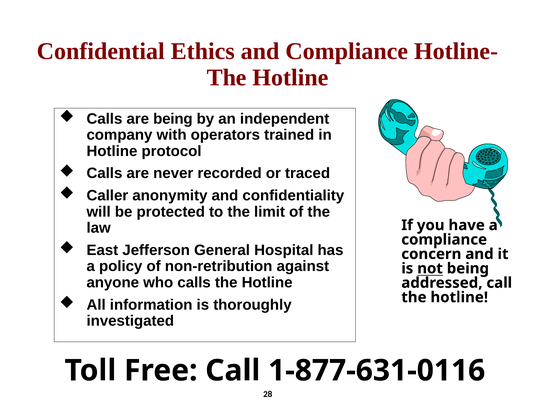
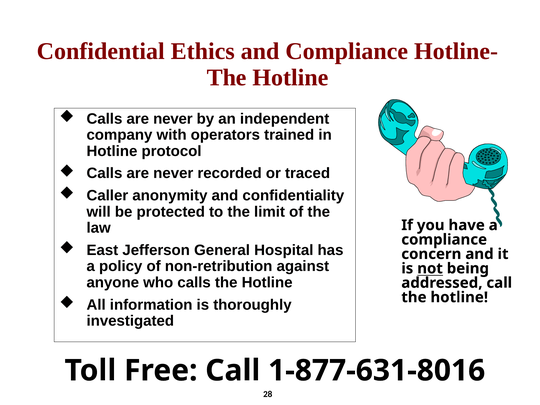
being: being -> never (173, 119)
1-877-631-0116: 1-877-631-0116 -> 1-877-631-8016 (377, 371)
